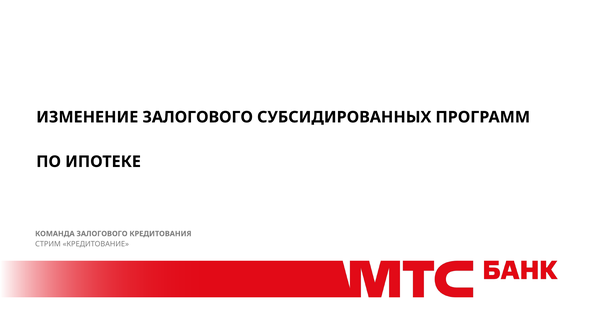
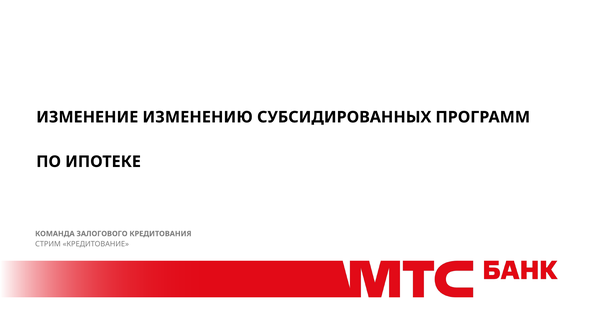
ИЗМЕНЕНИЕ ЗАЛОГОВОГО: ЗАЛОГОВОГО -> ИЗМЕНЕНИЮ (198, 117)
